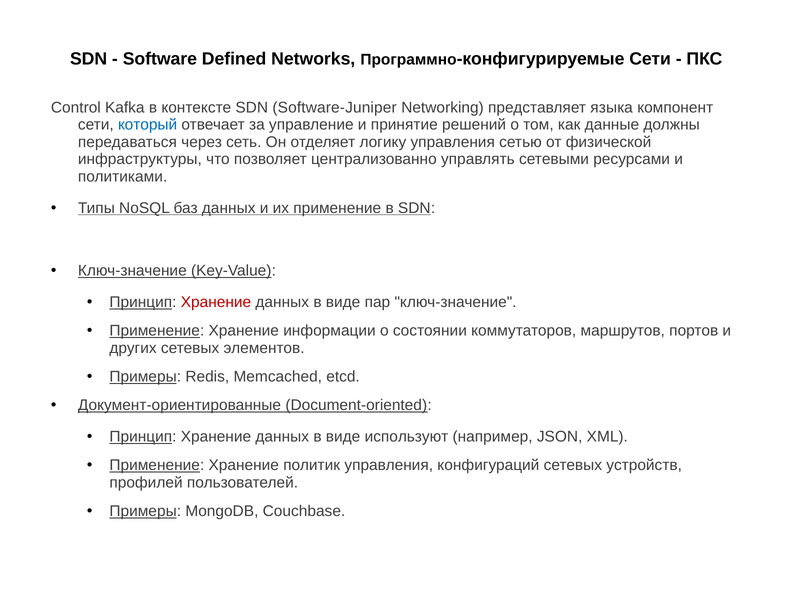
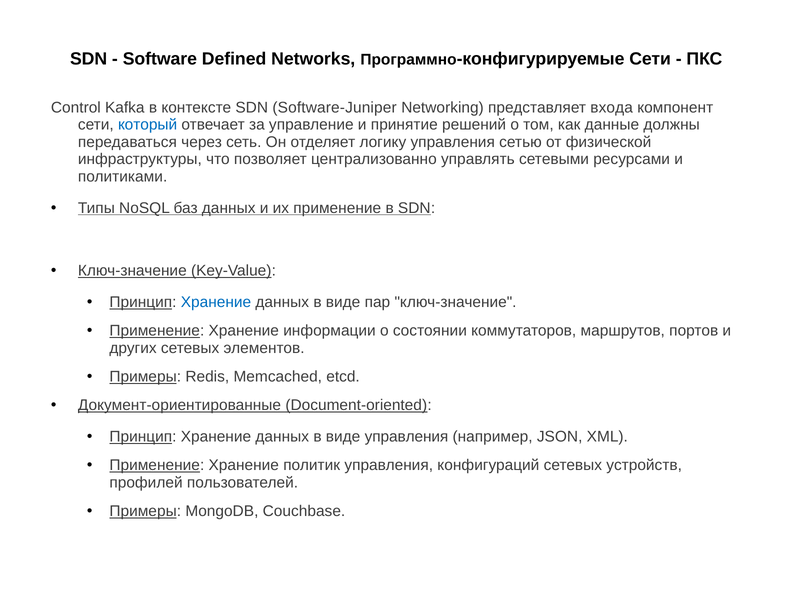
языка: языка -> входа (612, 108)
Хранение colour: red -> blue (216, 302)
виде используют: используют -> управления (407, 436)
